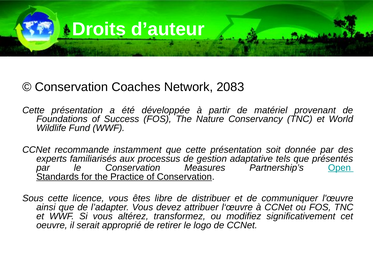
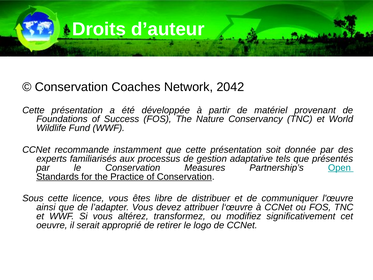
2083: 2083 -> 2042 (230, 87)
